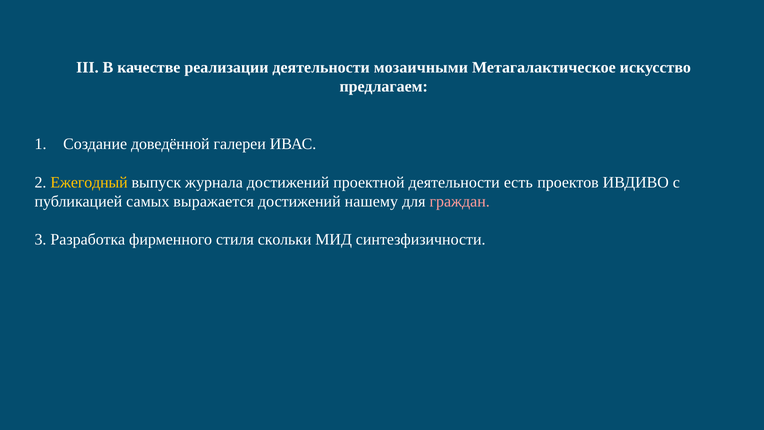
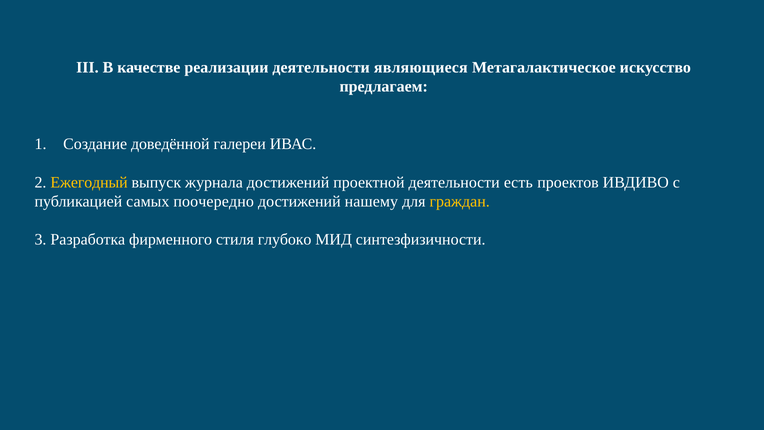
мозаичными: мозаичными -> являющиеся (421, 68)
выражается: выражается -> поочередно (214, 201)
граждан colour: pink -> yellow (460, 201)
скольки: скольки -> глубоко (285, 240)
